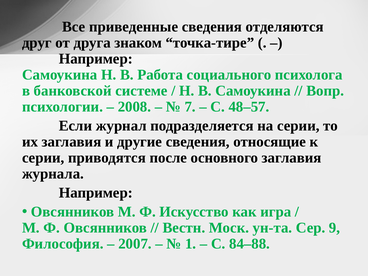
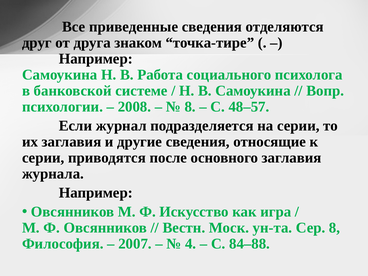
7: 7 -> 8 (190, 107)
Сер 9: 9 -> 8 (335, 228)
1: 1 -> 4 (191, 244)
